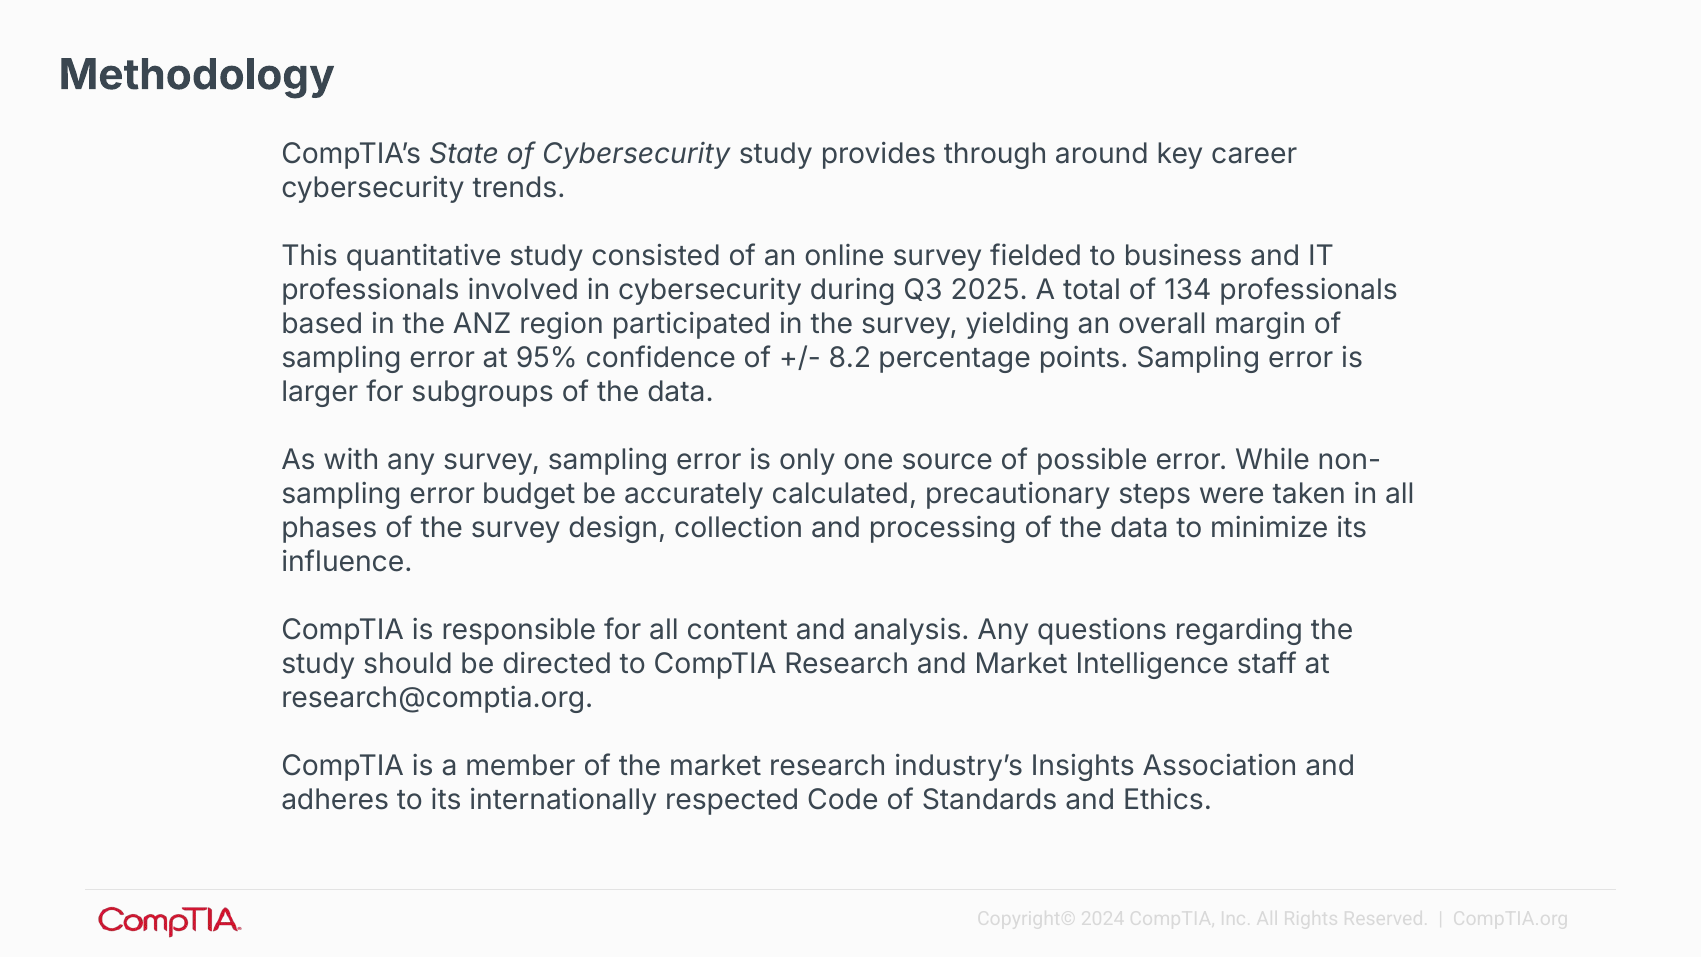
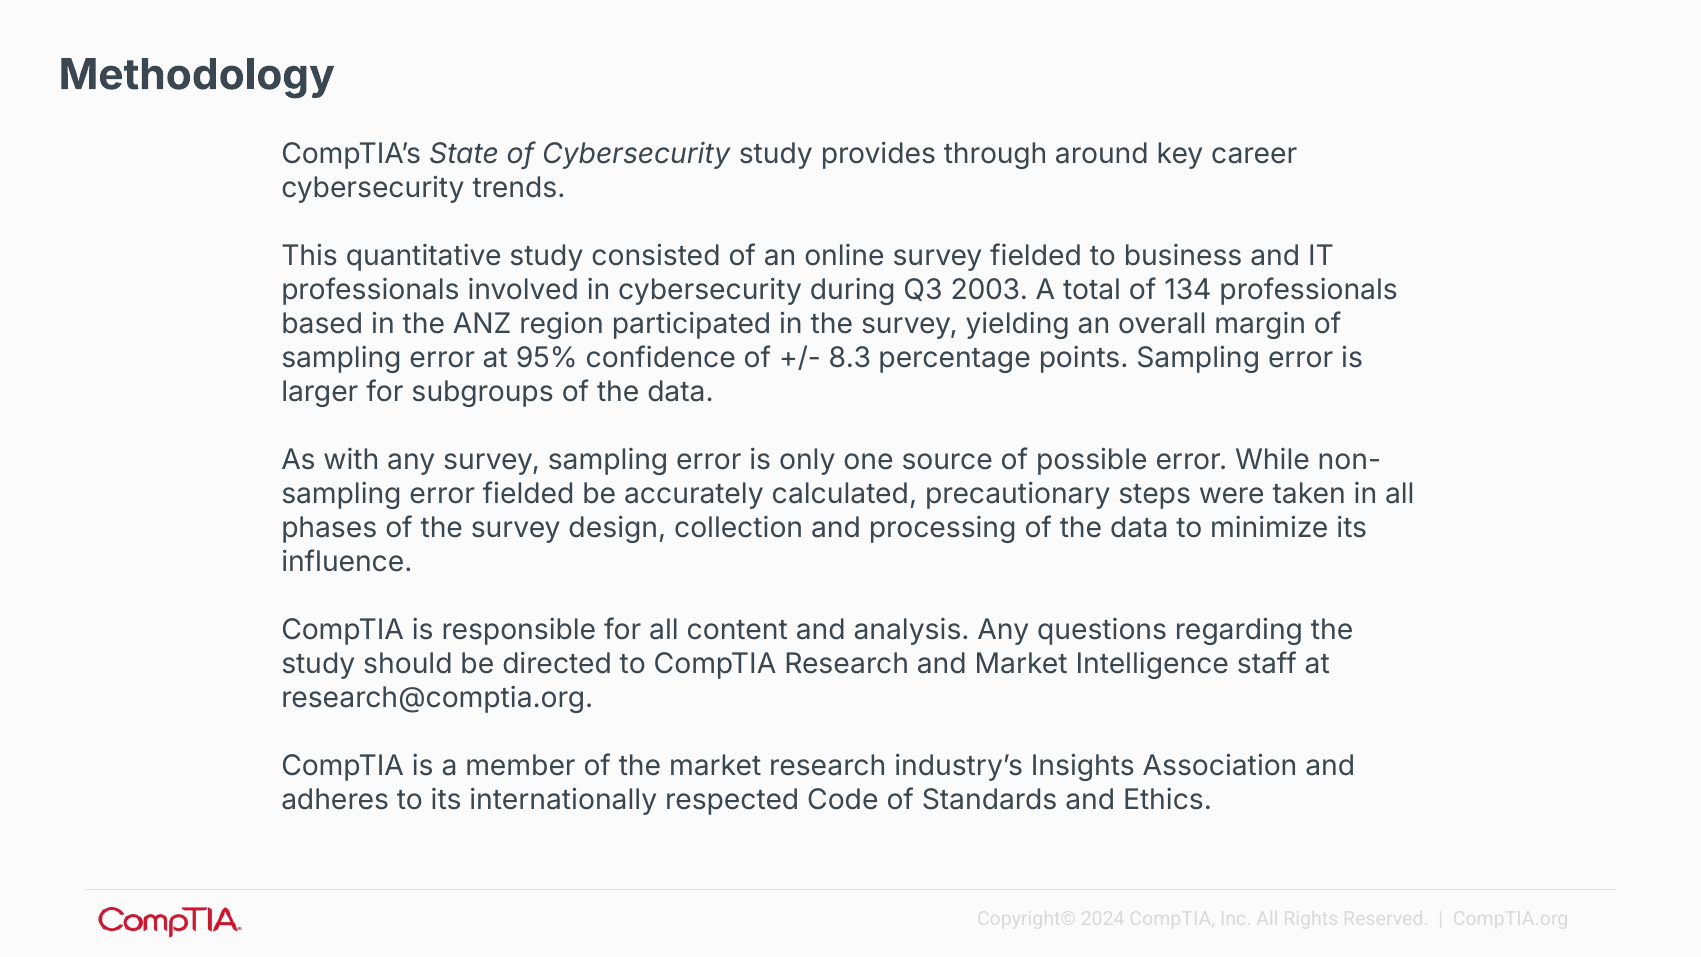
2025: 2025 -> 2003 (989, 290)
8.2: 8.2 -> 8.3 (850, 358)
error budget: budget -> fielded (529, 494)
